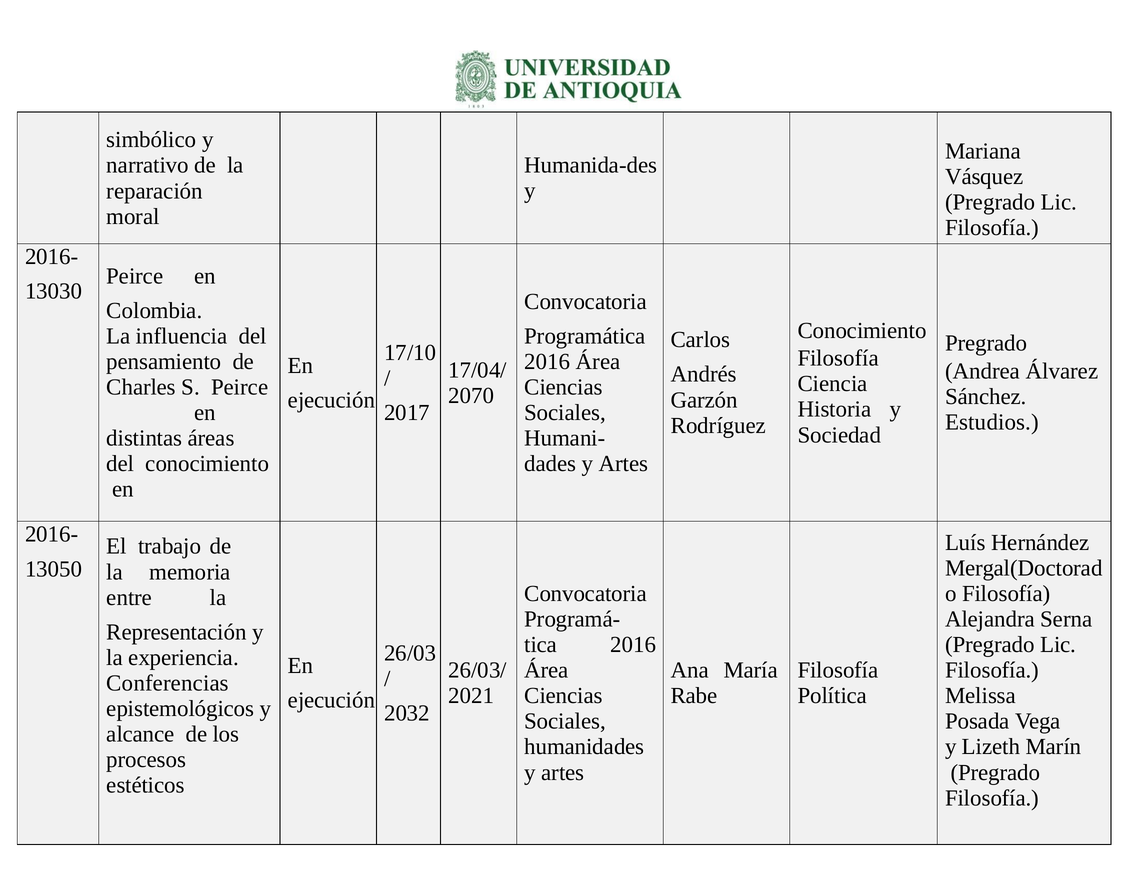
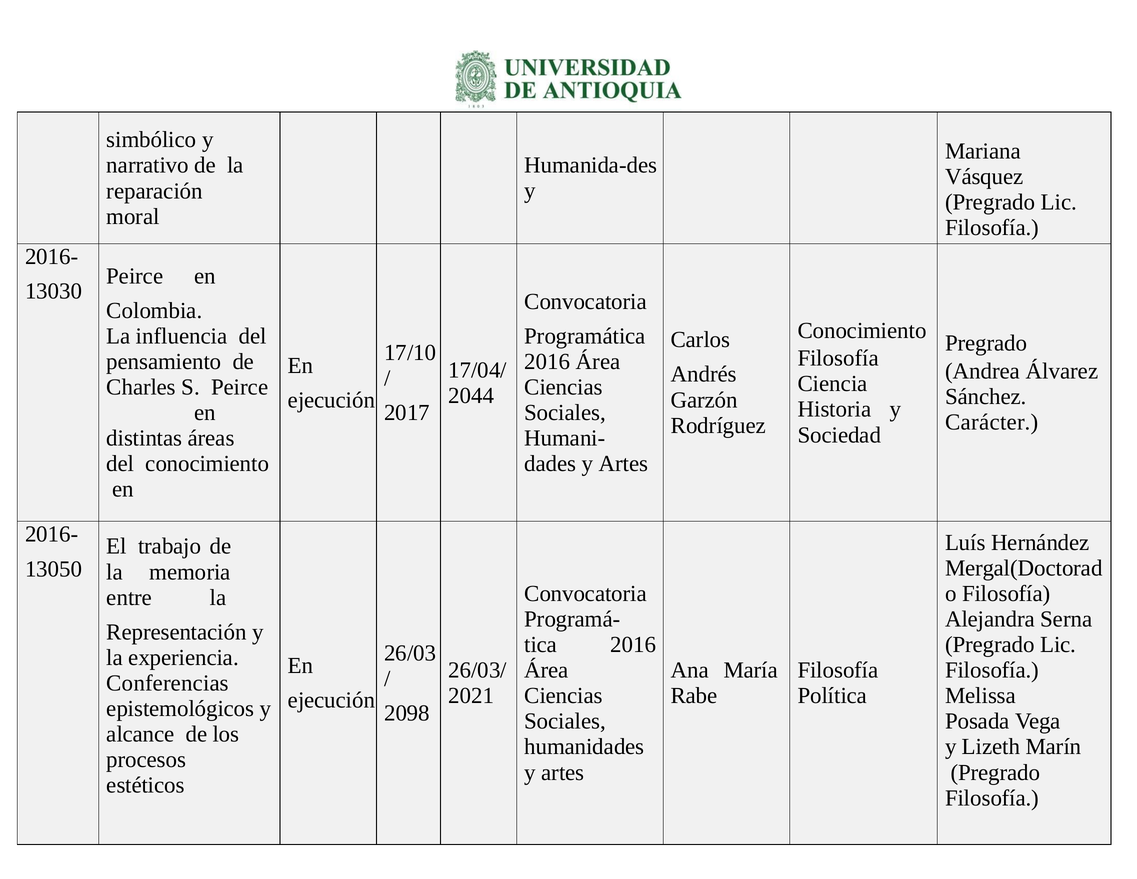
2070: 2070 -> 2044 (471, 395)
Estudios: Estudios -> Carácter (992, 422)
2032: 2032 -> 2098 (407, 713)
